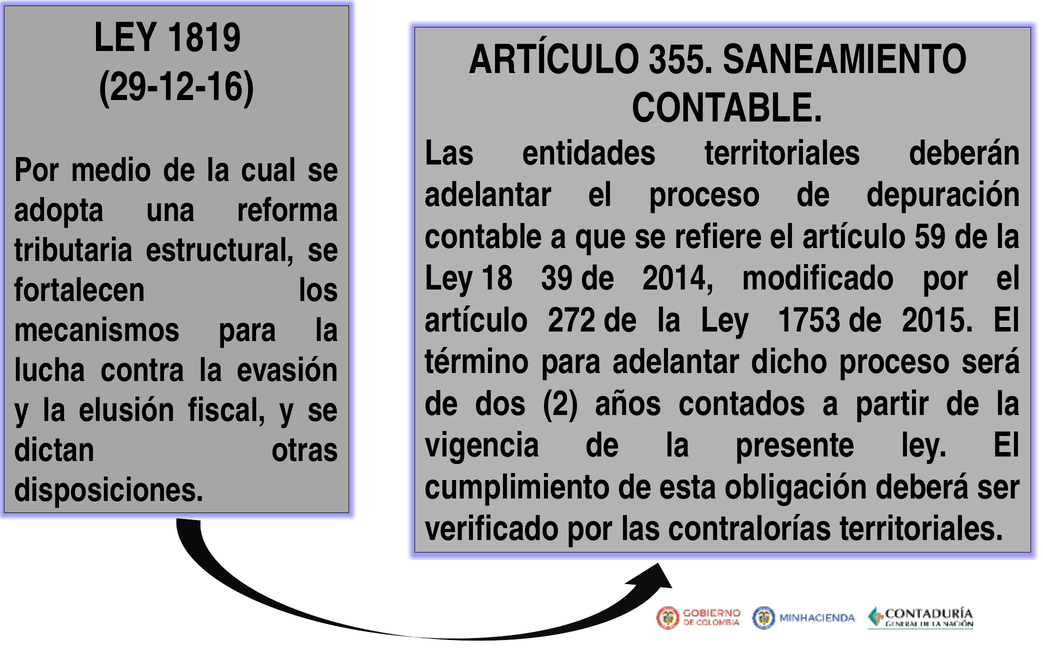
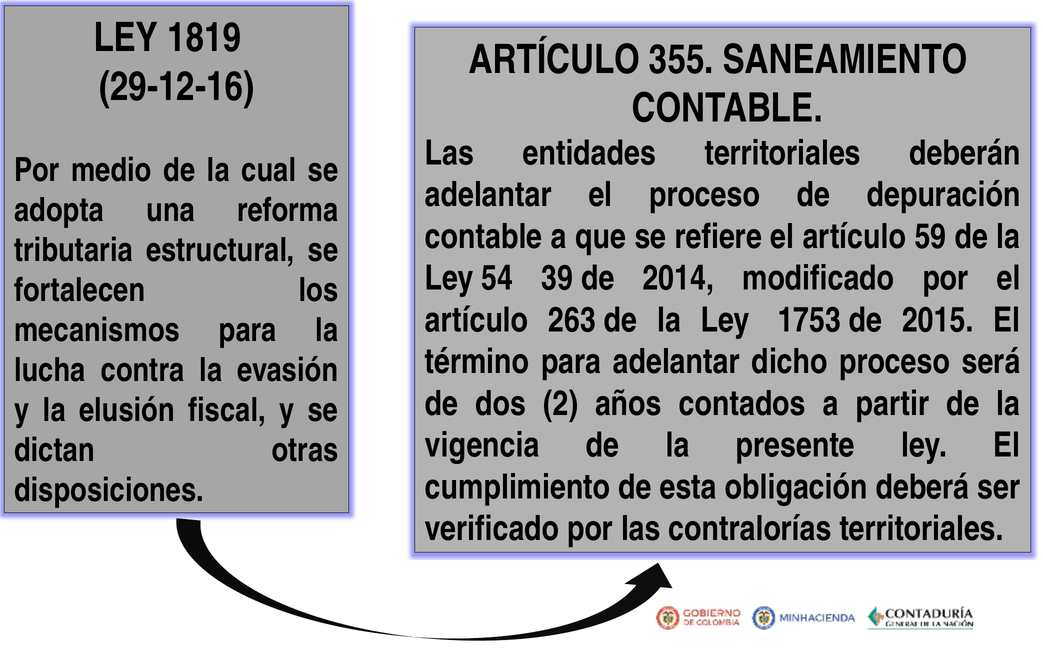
18: 18 -> 54 (497, 278)
272: 272 -> 263 (572, 320)
